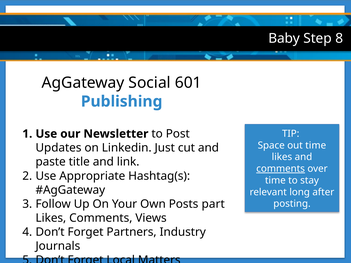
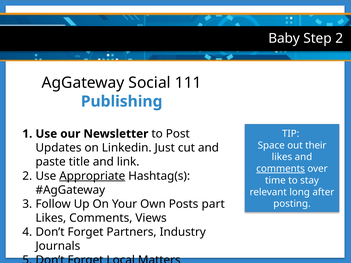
Step 8: 8 -> 2 (339, 38)
601: 601 -> 111 (188, 83)
out time: time -> their (316, 145)
Appropriate underline: none -> present (92, 176)
